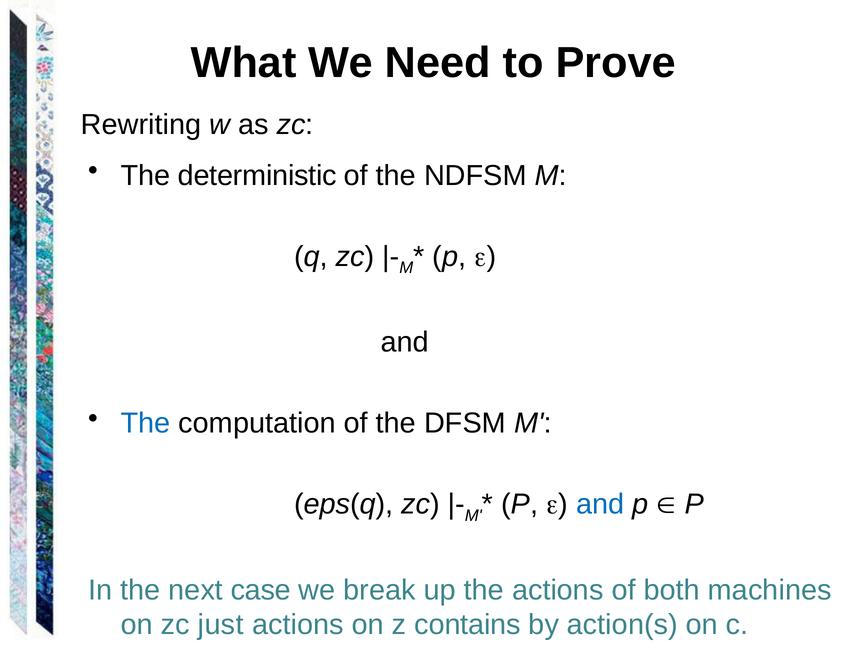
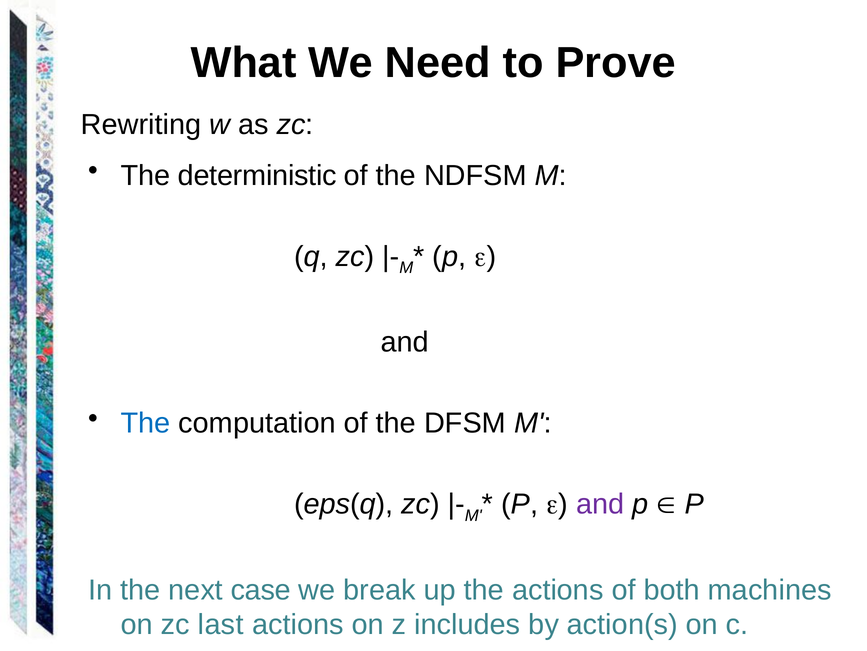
and colour: blue -> purple (600, 504)
just: just -> last (221, 624)
contains: contains -> includes (467, 624)
